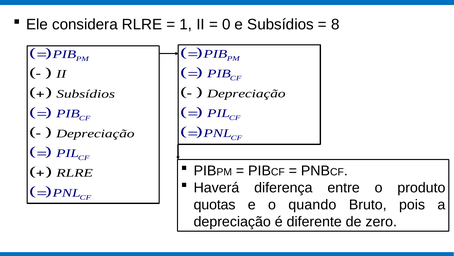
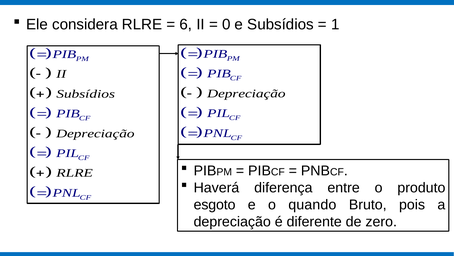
1: 1 -> 6 (186, 24)
8: 8 -> 1 (335, 24)
quotas: quotas -> esgoto (215, 204)
